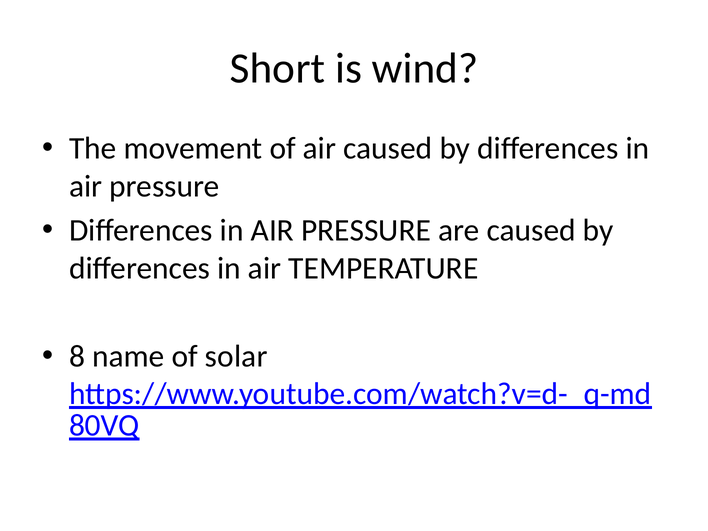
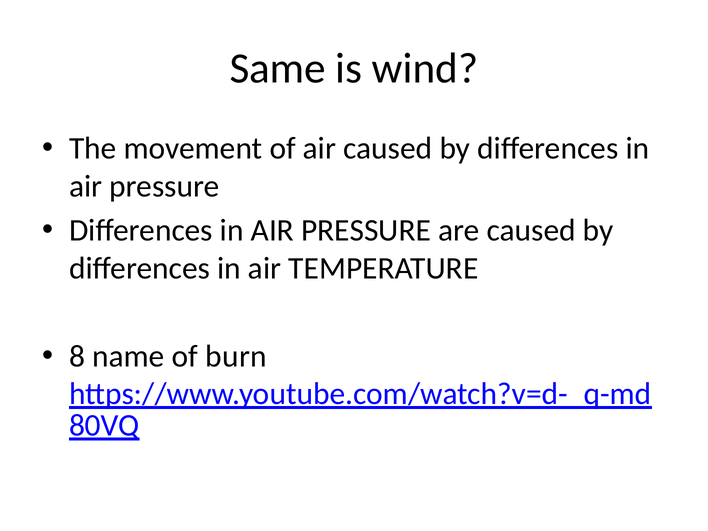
Short: Short -> Same (278, 69)
solar: solar -> burn (236, 356)
